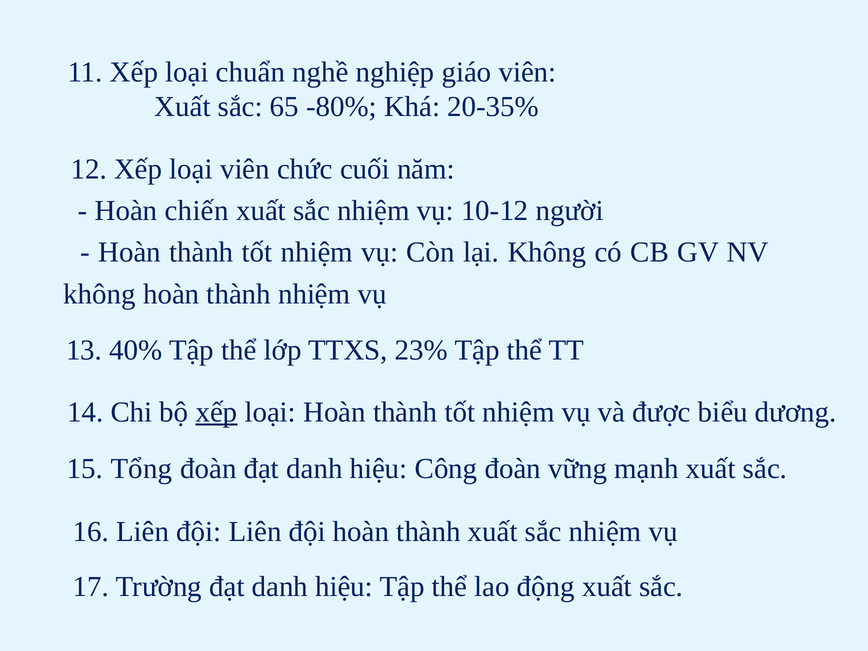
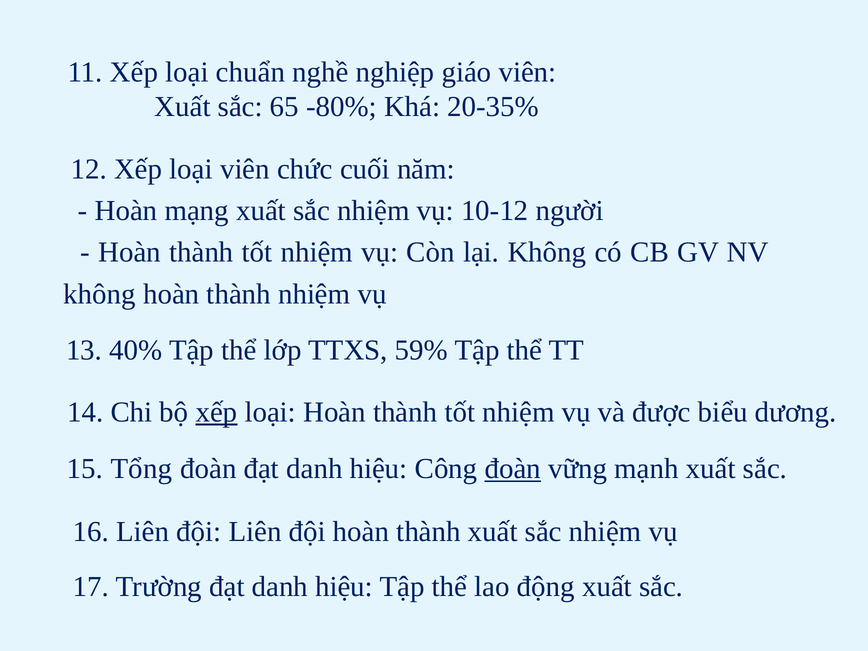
chiến: chiến -> mạng (197, 211)
23%: 23% -> 59% (421, 350)
đoàn underline: none -> present (513, 469)
